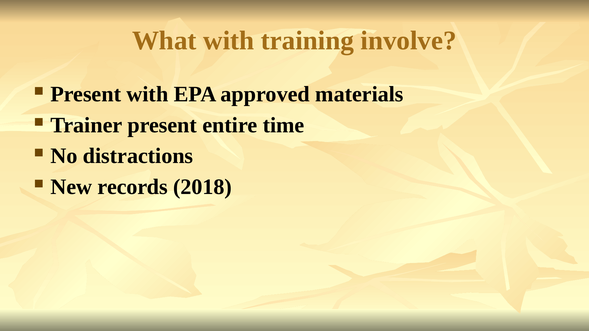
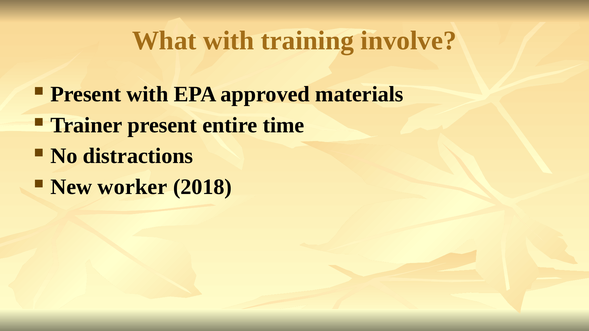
records: records -> worker (132, 187)
